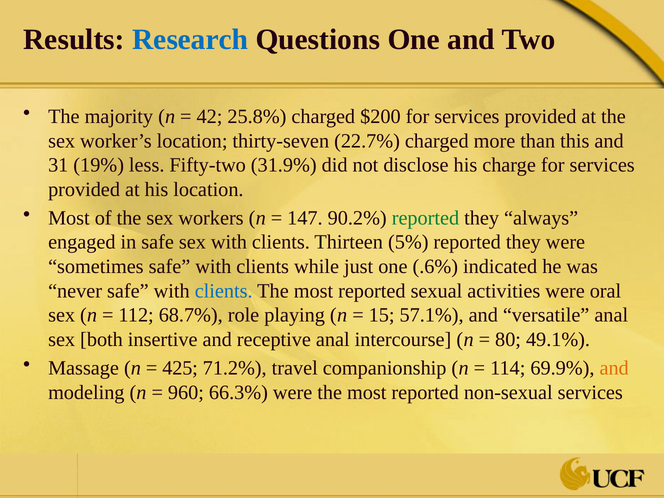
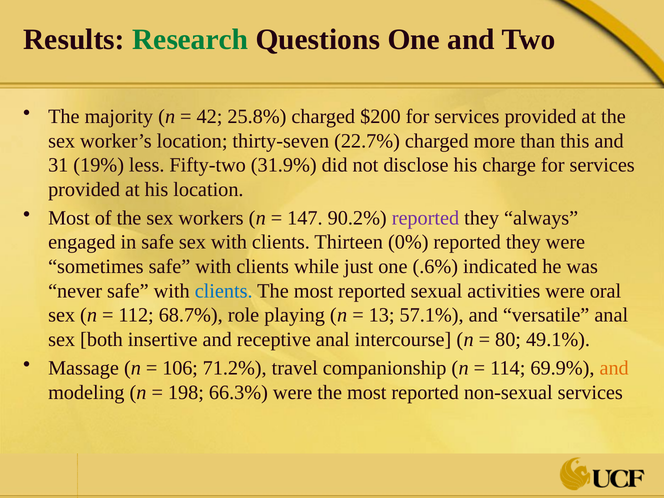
Research colour: blue -> green (190, 40)
reported colour: green -> purple (425, 218)
5%: 5% -> 0% (408, 242)
15: 15 -> 13 (382, 315)
425: 425 -> 106 (180, 368)
960: 960 -> 198 (186, 392)
